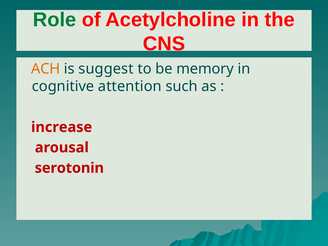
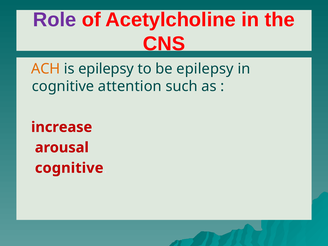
Role colour: green -> purple (55, 20)
is suggest: suggest -> epilepsy (106, 69)
be memory: memory -> epilepsy (205, 69)
serotonin: serotonin -> cognitive (69, 168)
